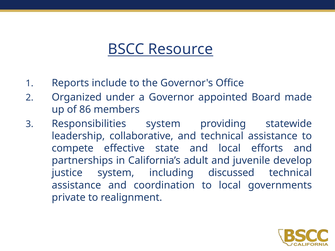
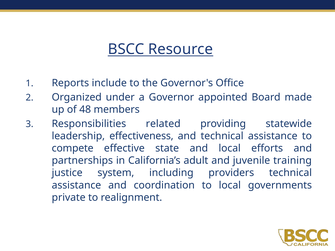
86: 86 -> 48 (85, 110)
Responsibilities system: system -> related (163, 124)
collaborative: collaborative -> effectiveness (141, 136)
develop: develop -> training (293, 161)
discussed: discussed -> providers (231, 173)
